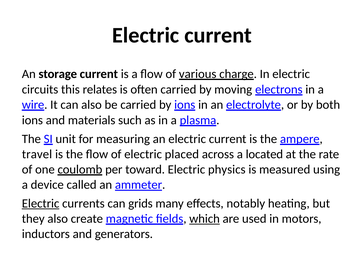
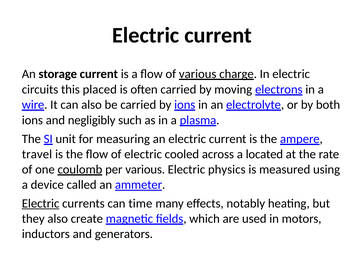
relates: relates -> placed (100, 89)
materials: materials -> negligibly (92, 120)
placed: placed -> cooled (182, 154)
per toward: toward -> various (145, 169)
grids: grids -> time (140, 203)
which underline: present -> none (205, 219)
